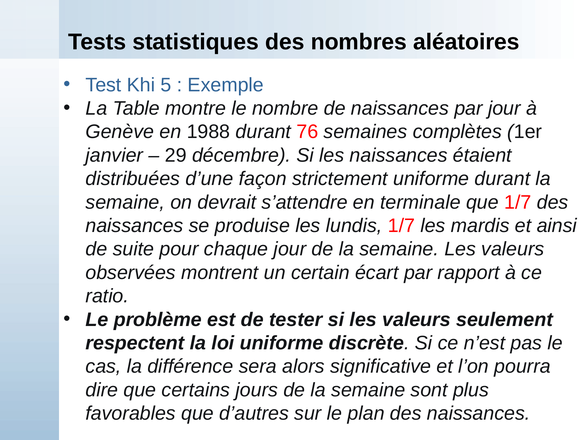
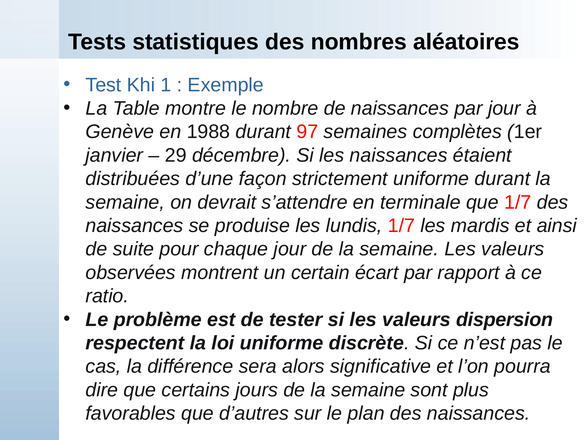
5: 5 -> 1 (166, 85)
76: 76 -> 97 (307, 132)
seulement: seulement -> dispersion (505, 320)
